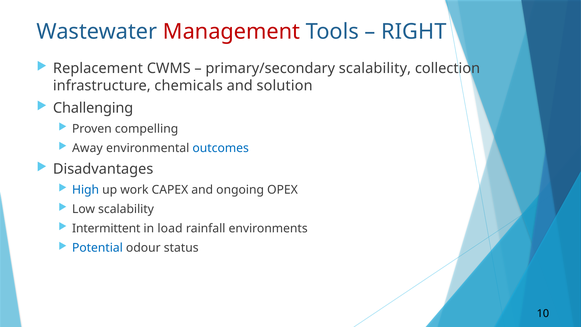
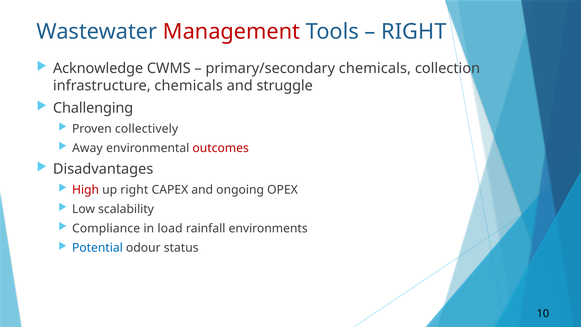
Replacement: Replacement -> Acknowledge (98, 68)
primary/secondary scalability: scalability -> chemicals (375, 68)
solution: solution -> struggle (285, 86)
compelling: compelling -> collectively (147, 129)
outcomes colour: blue -> red (221, 148)
High colour: blue -> red (86, 190)
up work: work -> right (134, 190)
Intermittent: Intermittent -> Compliance (106, 228)
